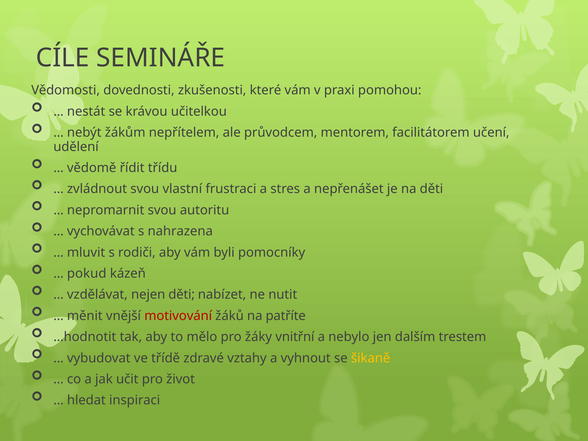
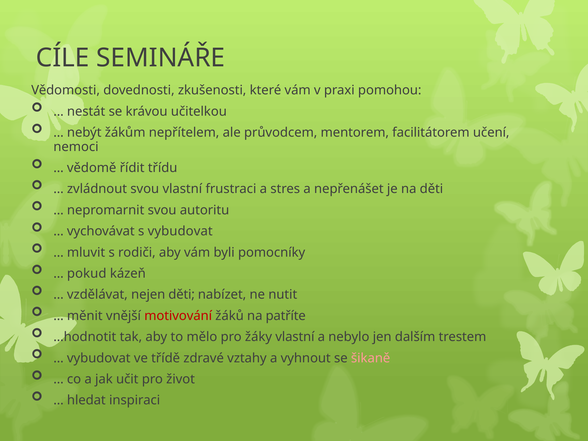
udělení: udělení -> nemoci (76, 147)
s nahrazena: nahrazena -> vybudovat (180, 231)
žáky vnitřní: vnitřní -> vlastní (295, 337)
šikaně colour: yellow -> pink (371, 358)
